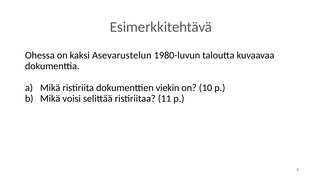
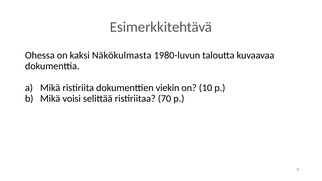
Asevarustelun: Asevarustelun -> Näkökulmasta (122, 55)
11: 11 -> 70 (165, 99)
